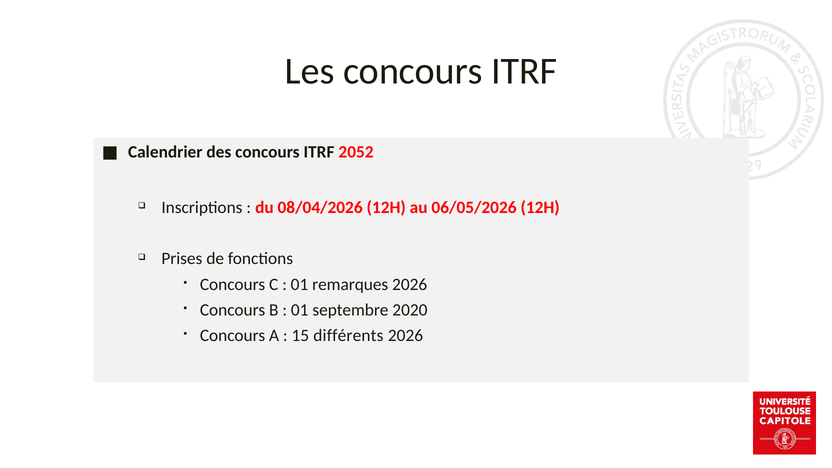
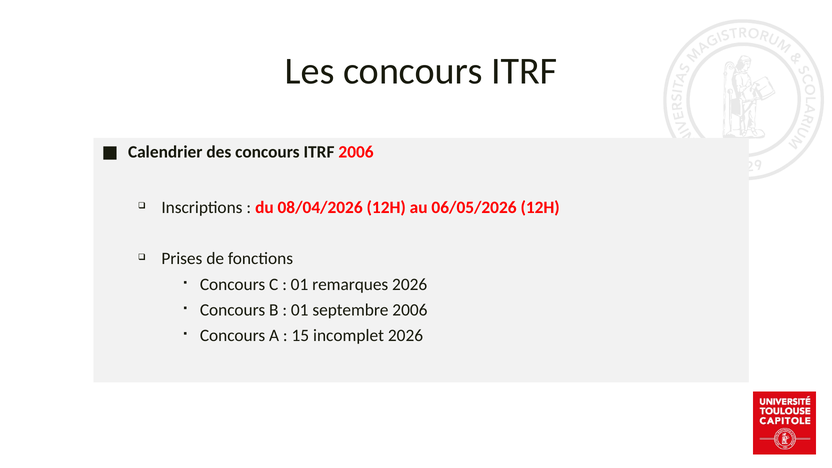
ITRF 2052: 2052 -> 2006 (356, 152)
septembre 2020: 2020 -> 2006 (410, 310)
différents: différents -> incomplet (348, 336)
